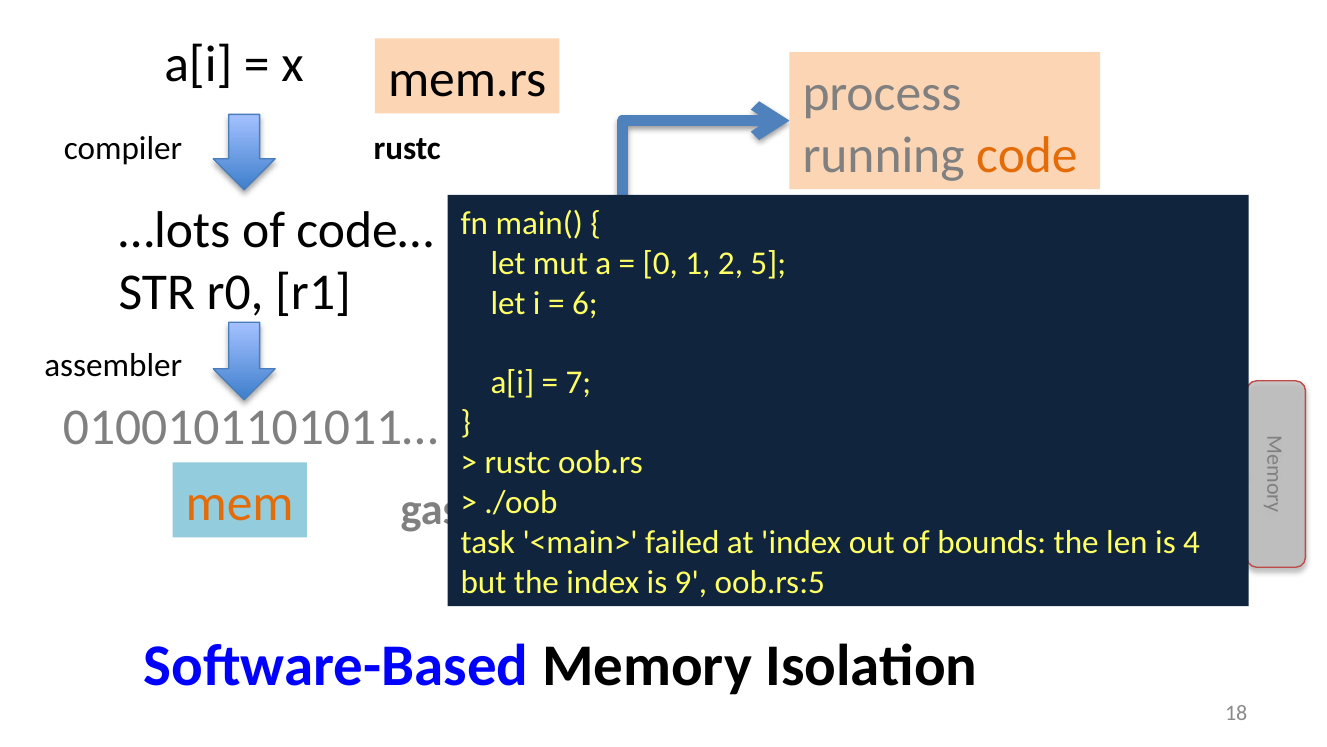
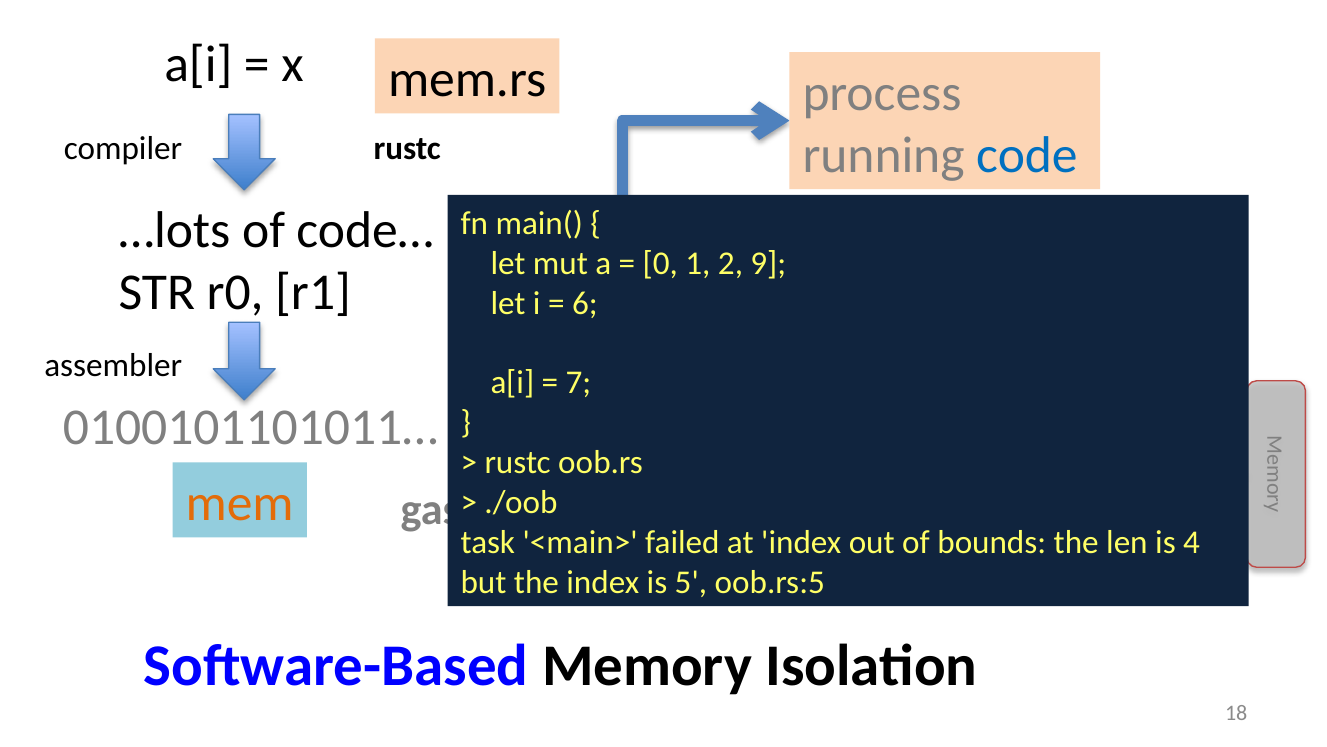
code colour: orange -> blue (1027, 155)
5: 5 -> 9 (768, 263)
9: 9 -> 5 (691, 582)
